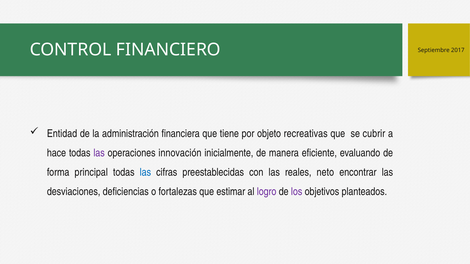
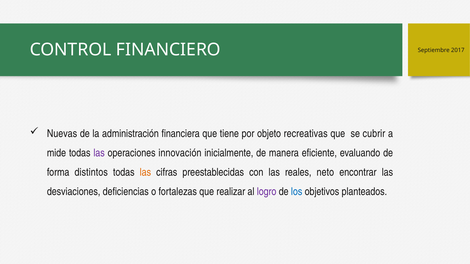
Entidad: Entidad -> Nuevas (62, 134)
hace: hace -> mide (56, 153)
principal: principal -> distintos (91, 172)
las colour: blue -> orange (145, 172)
estimar: estimar -> realizar (231, 192)
los colour: purple -> blue (297, 192)
